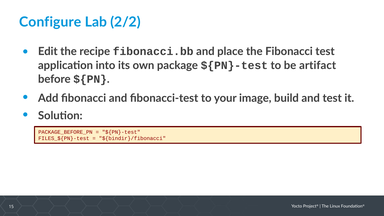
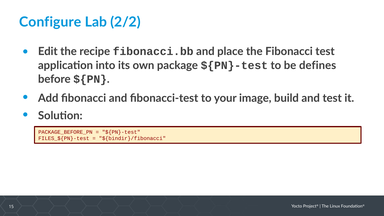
artifact: artifact -> defines (318, 65)
